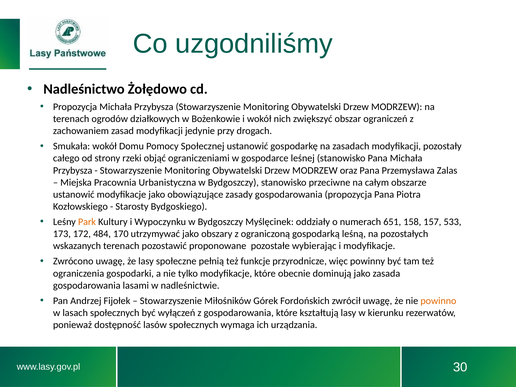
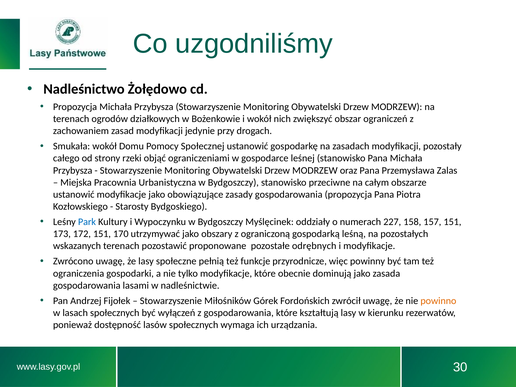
Park colour: orange -> blue (87, 222)
651: 651 -> 227 (392, 222)
157 533: 533 -> 151 (452, 222)
172 484: 484 -> 151 (102, 234)
wybierając: wybierając -> odrębnych (314, 246)
